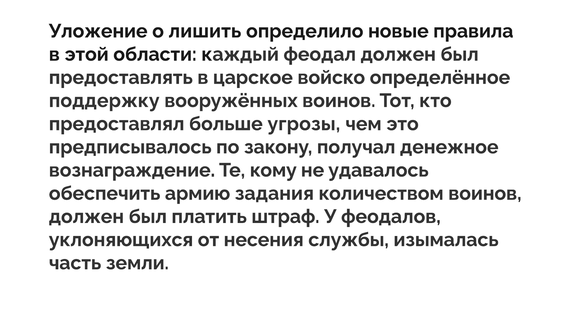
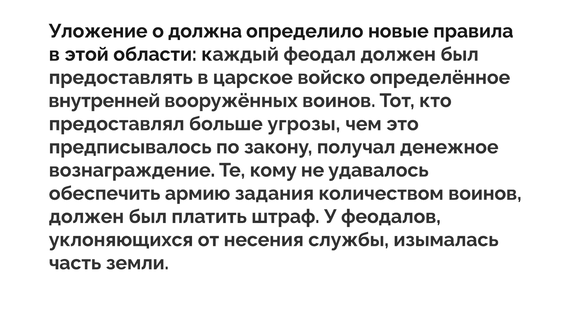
лишить: лишить -> должна (205, 31)
поддержку: поддержку -> внутренней (104, 101)
